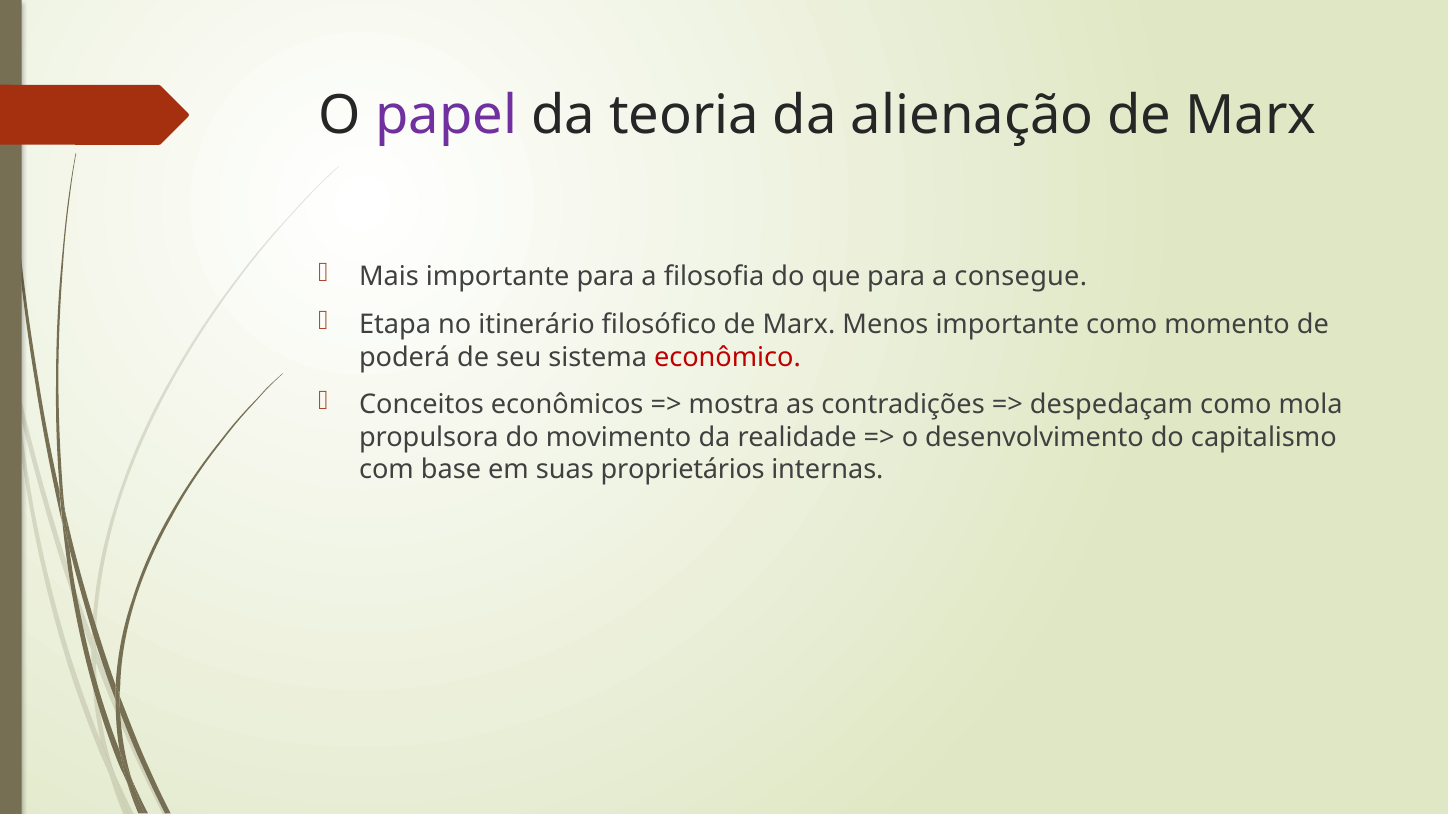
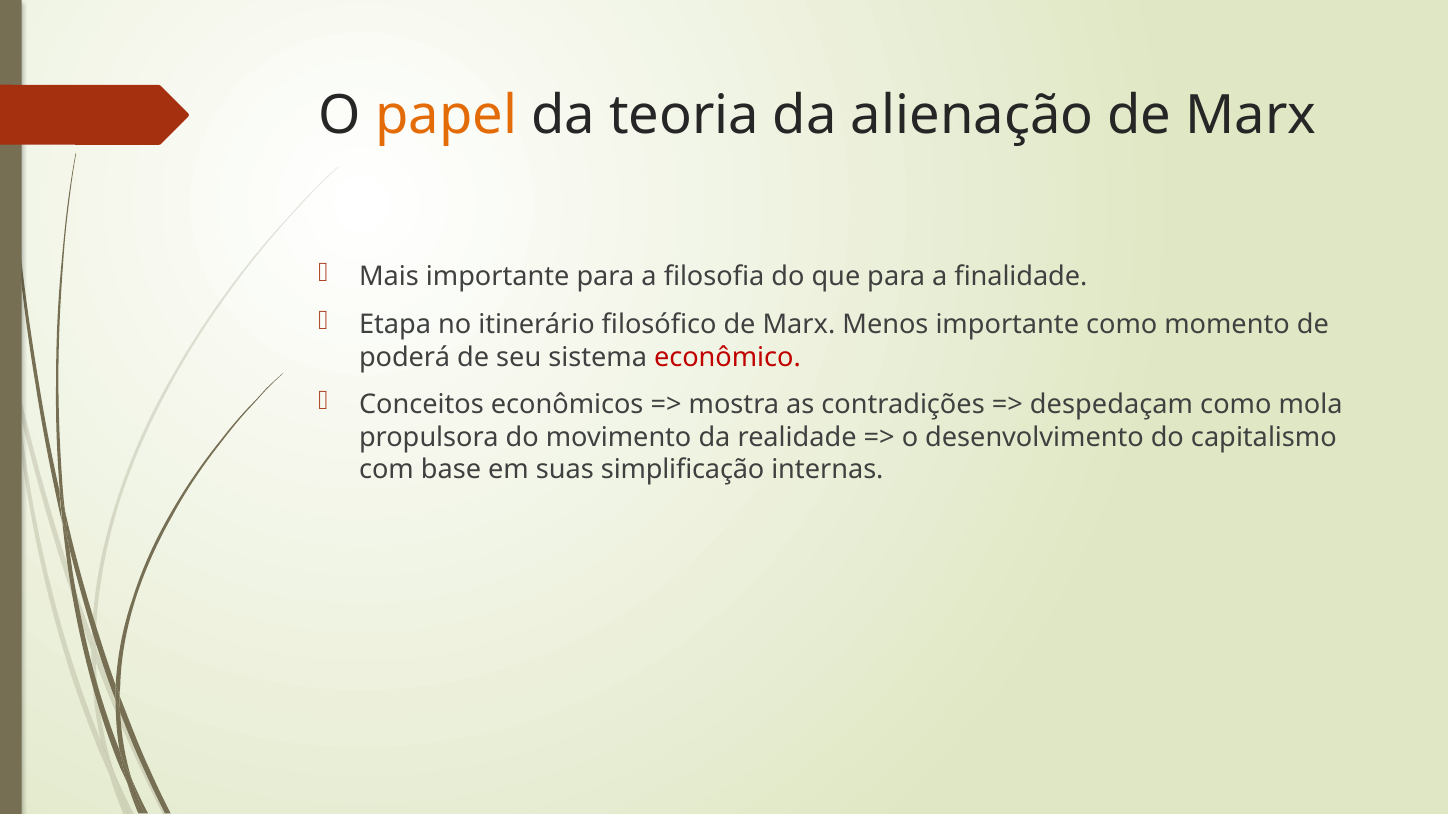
papel colour: purple -> orange (446, 116)
consegue: consegue -> finalidade (1021, 277)
proprietários: proprietários -> simplificação (683, 470)
